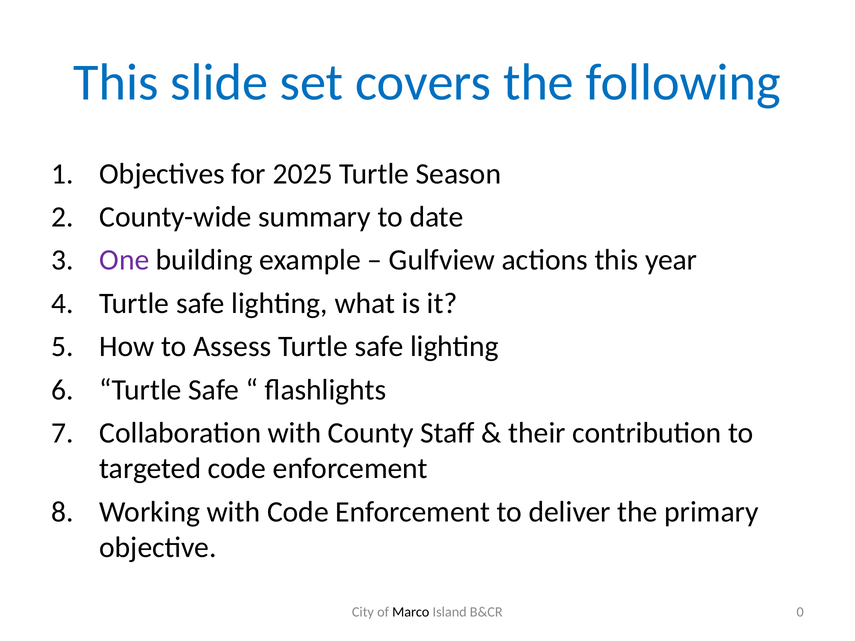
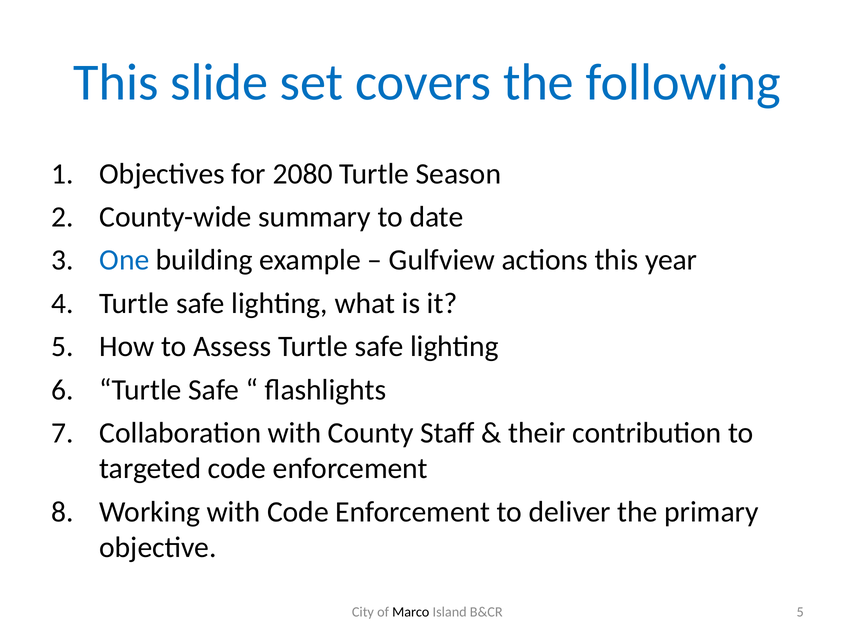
2025: 2025 -> 2080 (303, 174)
One colour: purple -> blue (124, 260)
B&CR 0: 0 -> 5 (800, 612)
